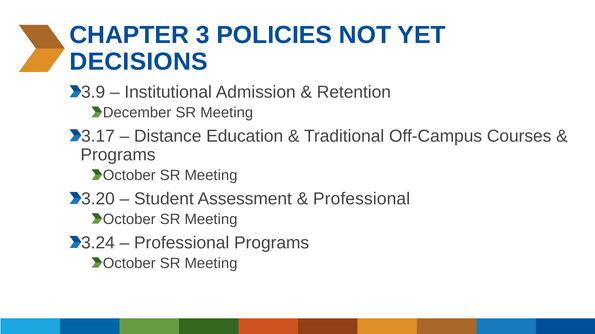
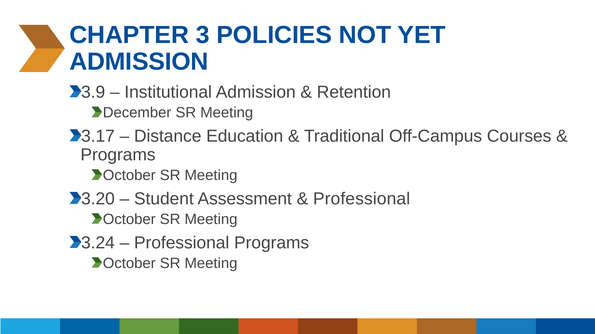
DECISIONS: DECISIONS -> ADMISSION (139, 62)
